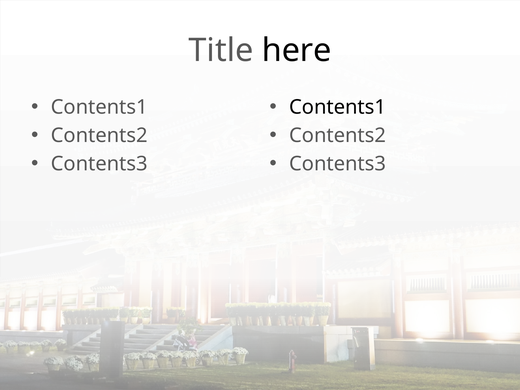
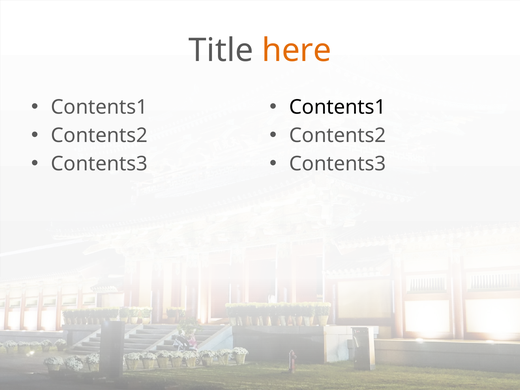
here colour: black -> orange (297, 50)
